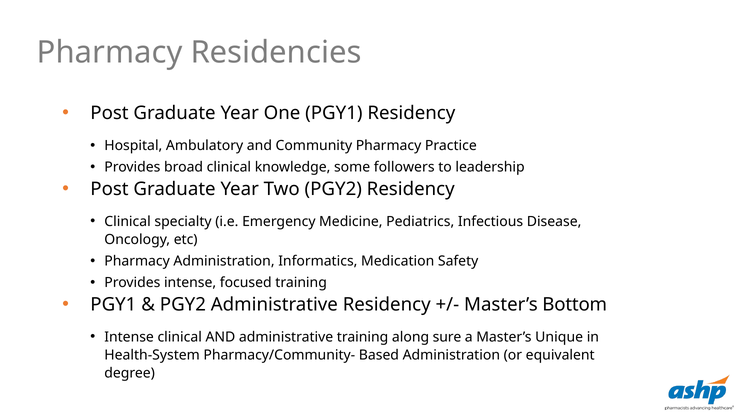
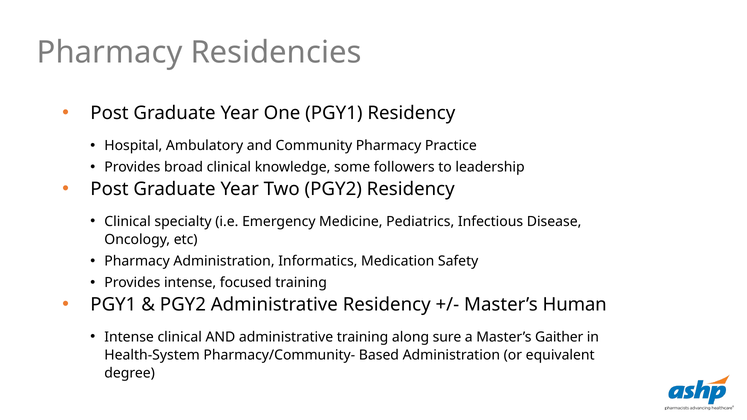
Bottom: Bottom -> Human (575, 305)
Unique: Unique -> Gaither (559, 337)
